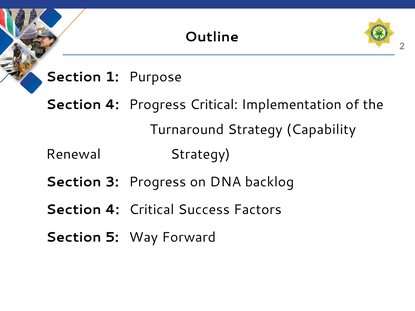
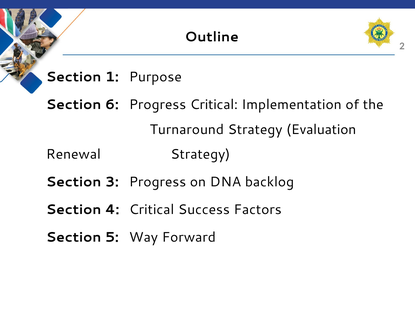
4: 4 -> 6 (112, 105)
Capability: Capability -> Evaluation (321, 130)
